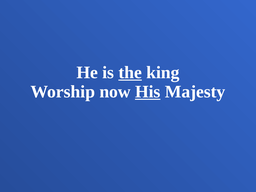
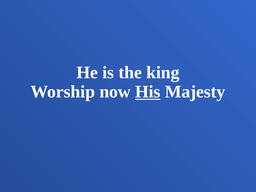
the underline: present -> none (130, 72)
